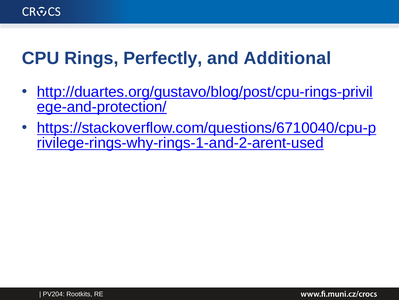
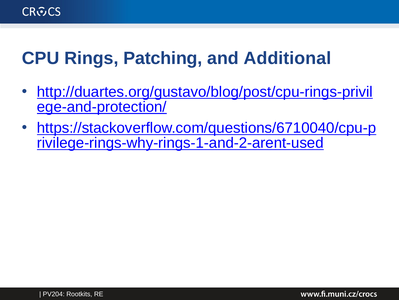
Perfectly: Perfectly -> Patching (163, 58)
